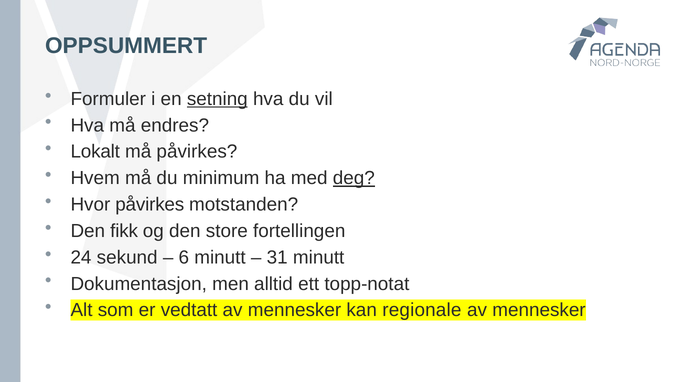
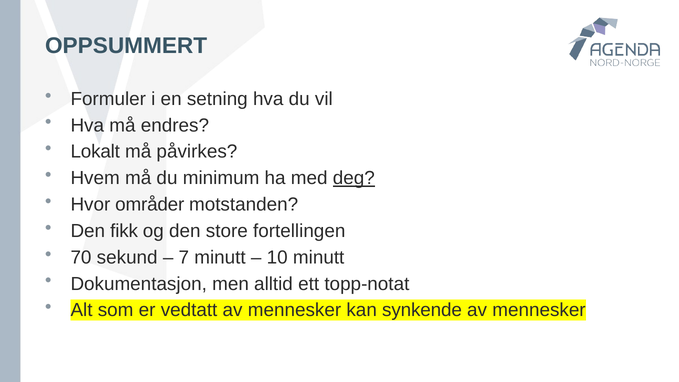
setning underline: present -> none (217, 99)
Hvor påvirkes: påvirkes -> områder (150, 205)
24: 24 -> 70 (81, 257)
6: 6 -> 7 (184, 257)
31: 31 -> 10 (277, 257)
regionale: regionale -> synkende (422, 310)
